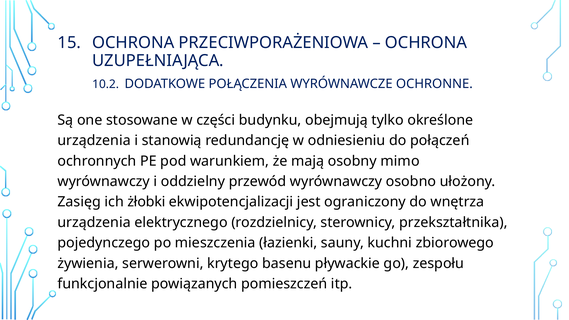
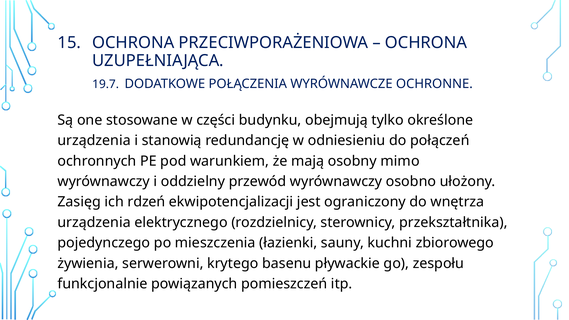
10.2: 10.2 -> 19.7 (106, 84)
żłobki: żłobki -> rdzeń (146, 202)
